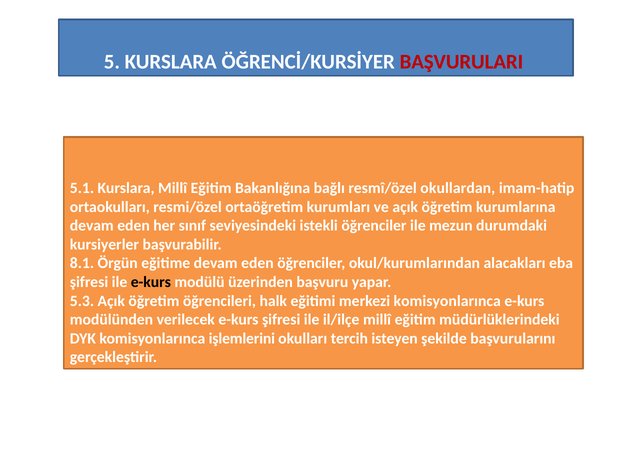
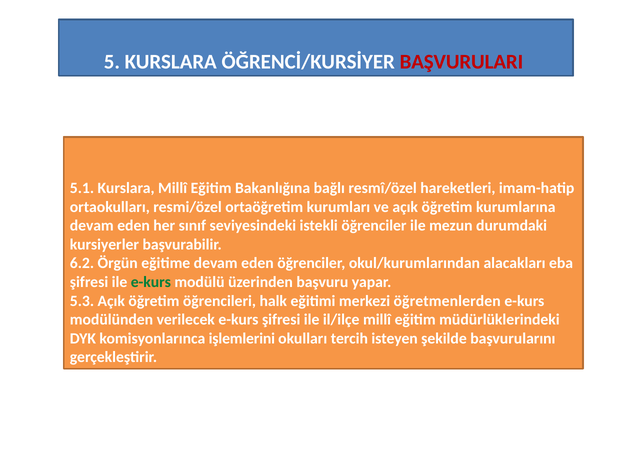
okullardan: okullardan -> hareketleri (458, 188)
8.1: 8.1 -> 6.2 (82, 263)
e-kurs colour: black -> green (151, 282)
merkezi komisyonlarınca: komisyonlarınca -> öğretmenlerden (447, 301)
